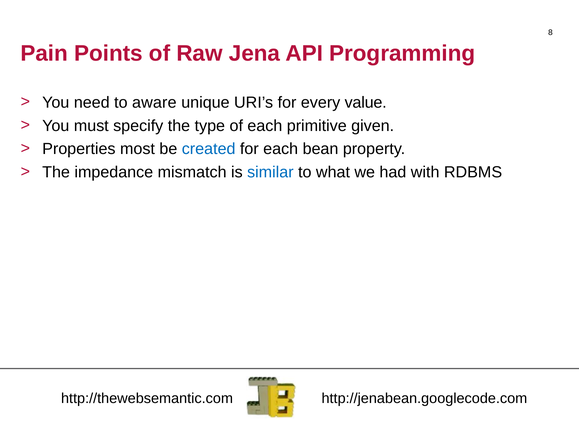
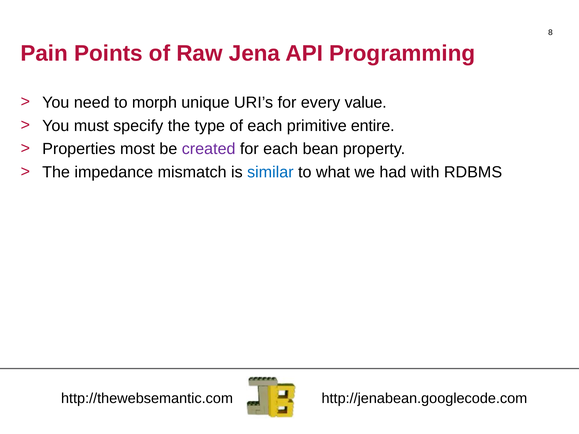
aware: aware -> morph (154, 102)
given: given -> entire (373, 126)
created colour: blue -> purple (209, 149)
